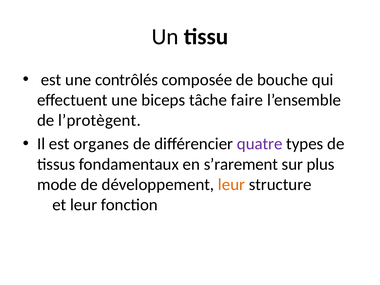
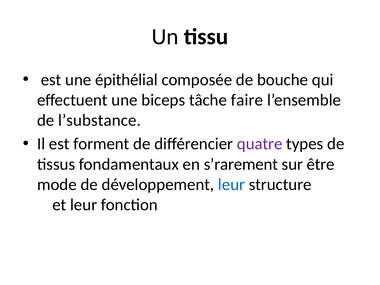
contrôlés: contrôlés -> épithélial (126, 80)
l’protègent: l’protègent -> l’substance (99, 120)
organes: organes -> forment (101, 144)
plus: plus -> être (321, 164)
leur colour: orange -> blue (231, 184)
